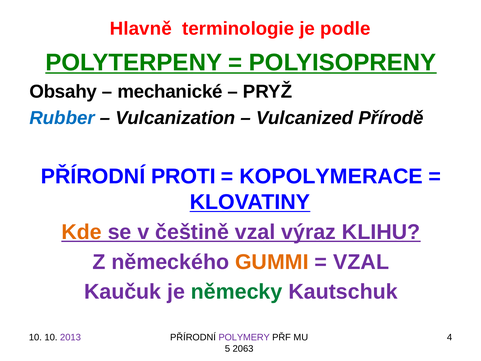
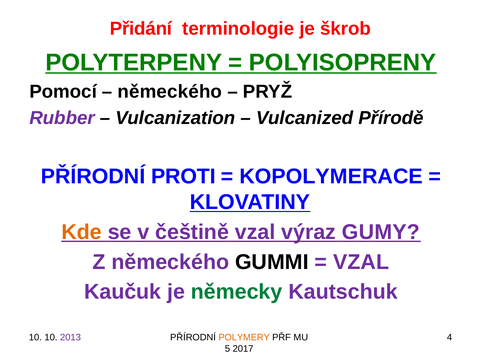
Hlavně: Hlavně -> Přidání (141, 29)
podle: podle -> škrob (346, 29)
Obsahy: Obsahy -> Pomocí (63, 92)
mechanické: mechanické -> německého (170, 92)
Rubber colour: blue -> purple (62, 118)
KLIHU: KLIHU -> GUMY (381, 232)
GUMMI colour: orange -> black (272, 262)
POLYMERY colour: purple -> orange (244, 337)
2063: 2063 -> 2017 (243, 348)
